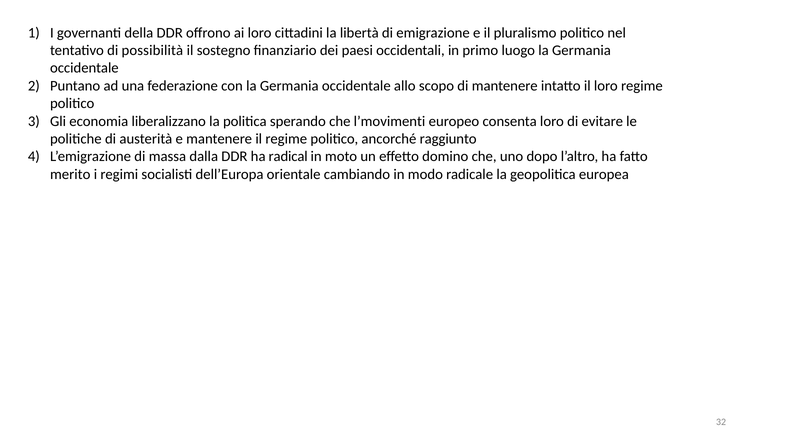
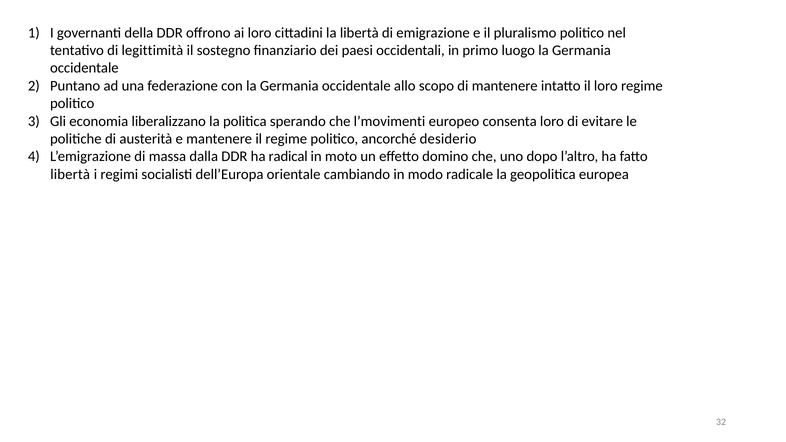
possibilità: possibilità -> legittimità (152, 50)
raggiunto: raggiunto -> desiderio (448, 139)
merito: merito -> libertà (70, 174)
